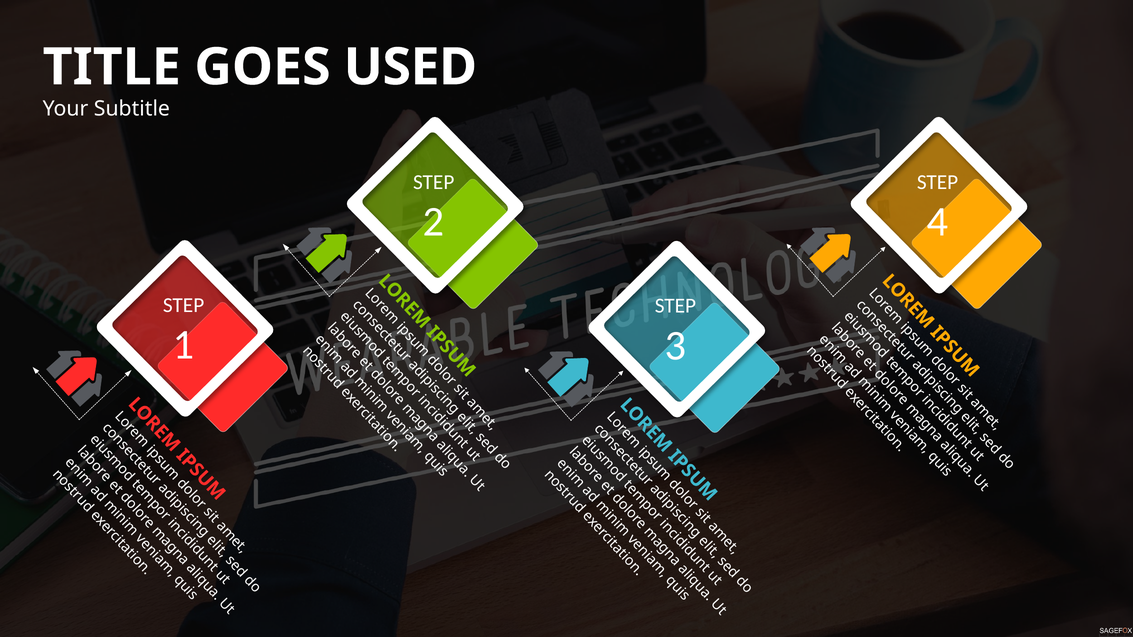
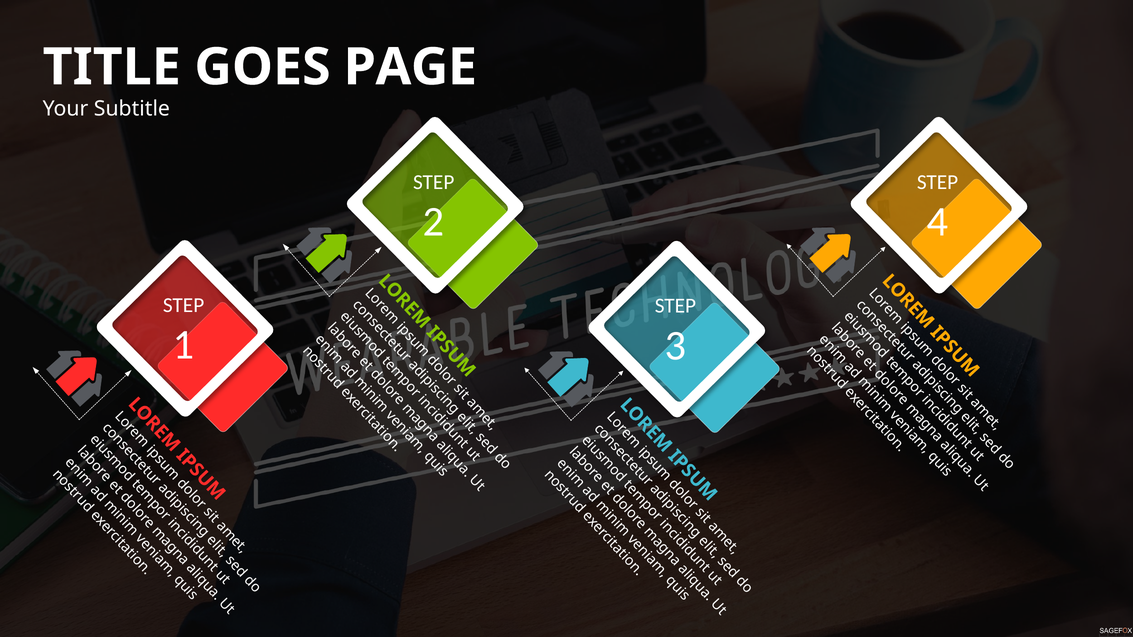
USED: USED -> PAGE (410, 67)
